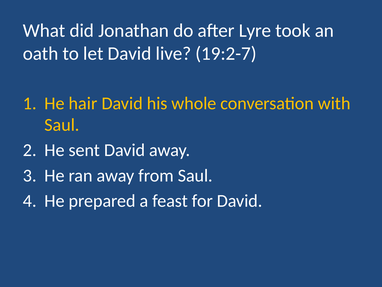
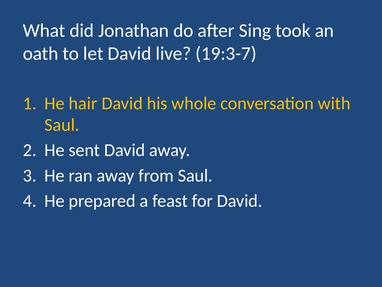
Lyre: Lyre -> Sing (255, 31)
19:2-7: 19:2-7 -> 19:3-7 (226, 54)
